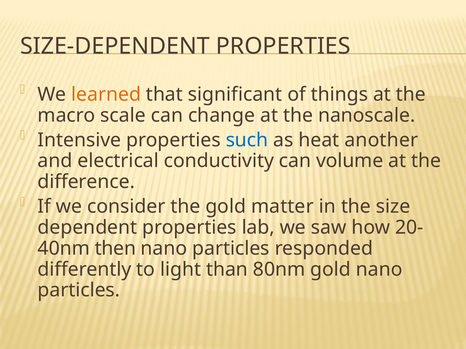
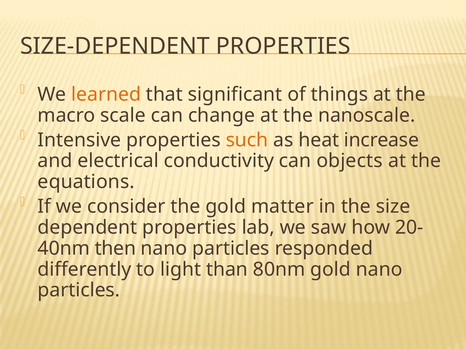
such colour: blue -> orange (247, 140)
another: another -> increase (382, 140)
volume: volume -> objects (350, 161)
difference: difference -> equations (86, 182)
